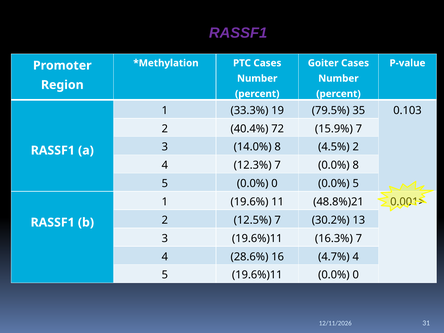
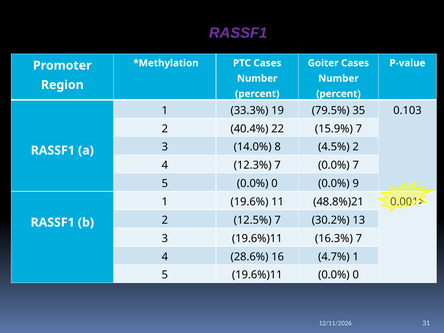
72: 72 -> 22 (278, 129)
8: 8 -> 7 (356, 165)
5: 5 -> 9 (356, 184)
4: 4 -> 1 (356, 257)
